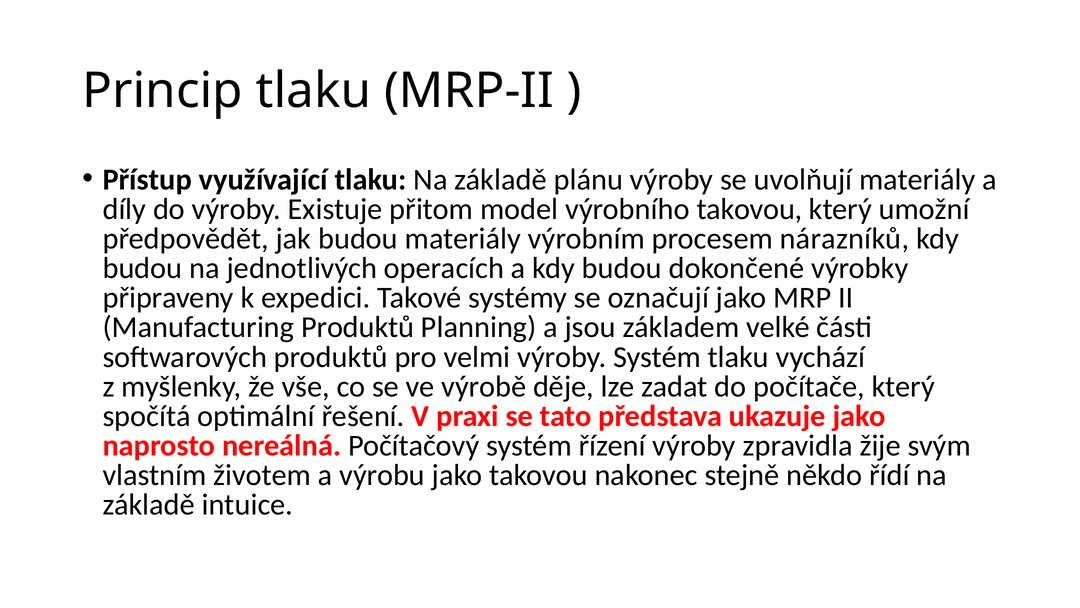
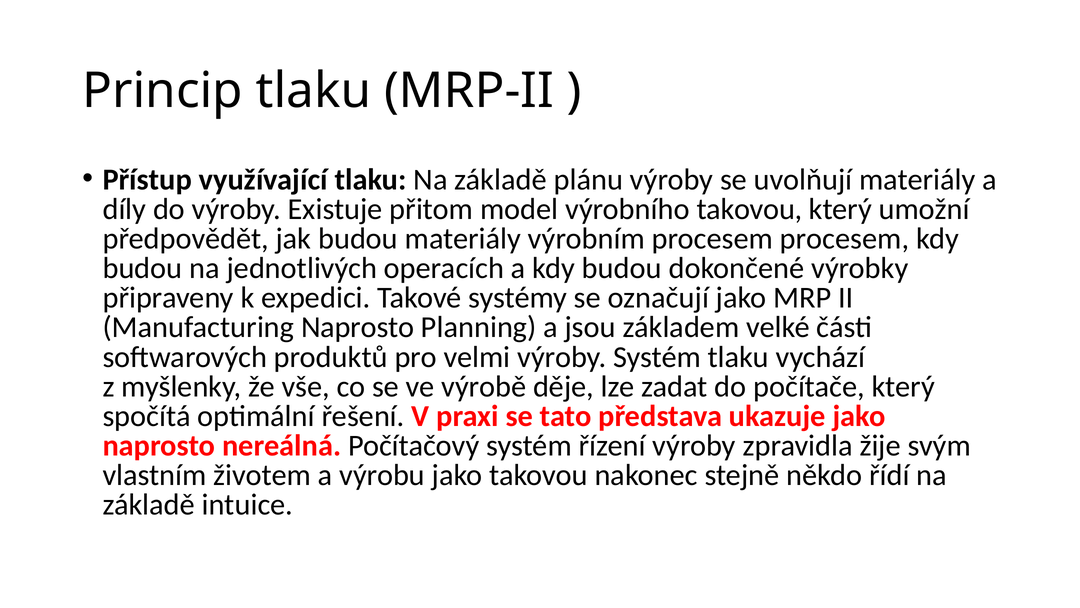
procesem nárazníků: nárazníků -> procesem (845, 238)
Manufacturing Produktů: Produktů -> Naprosto (358, 327)
